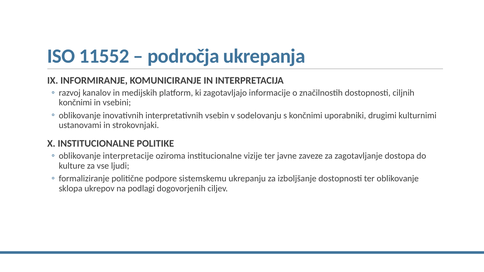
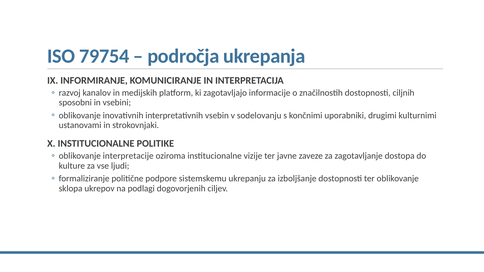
11552: 11552 -> 79754 (104, 56)
končnimi: končnimi -> sposobni (75, 103)
